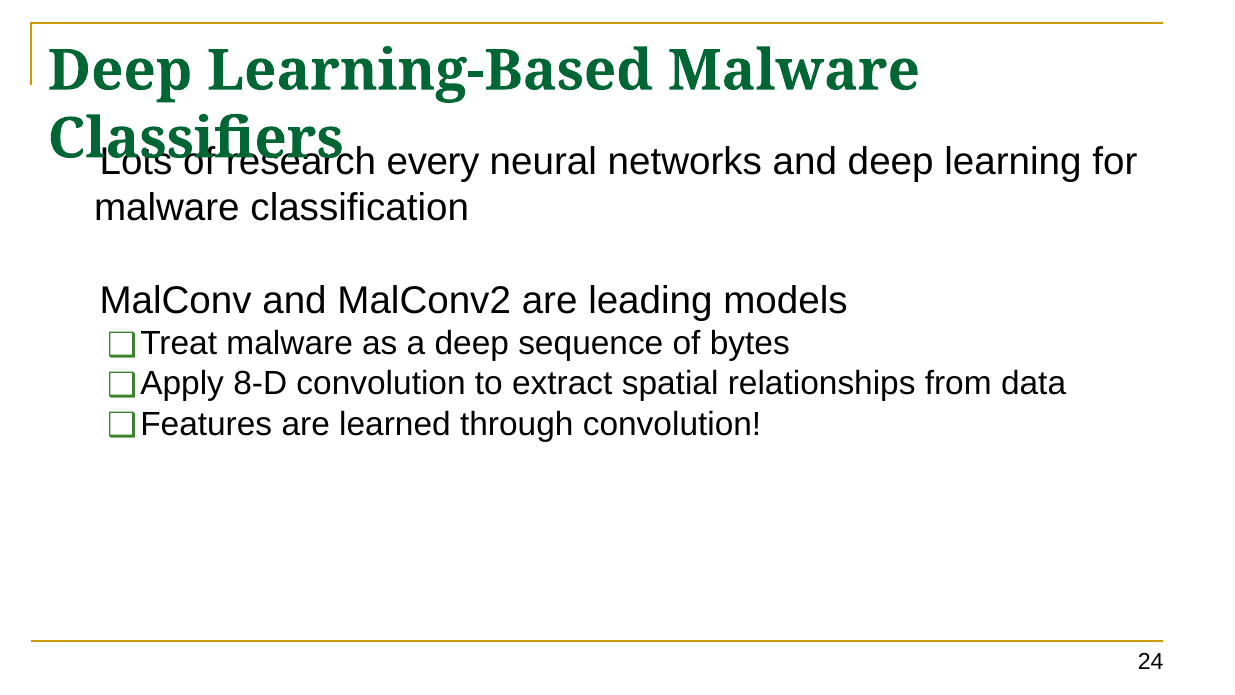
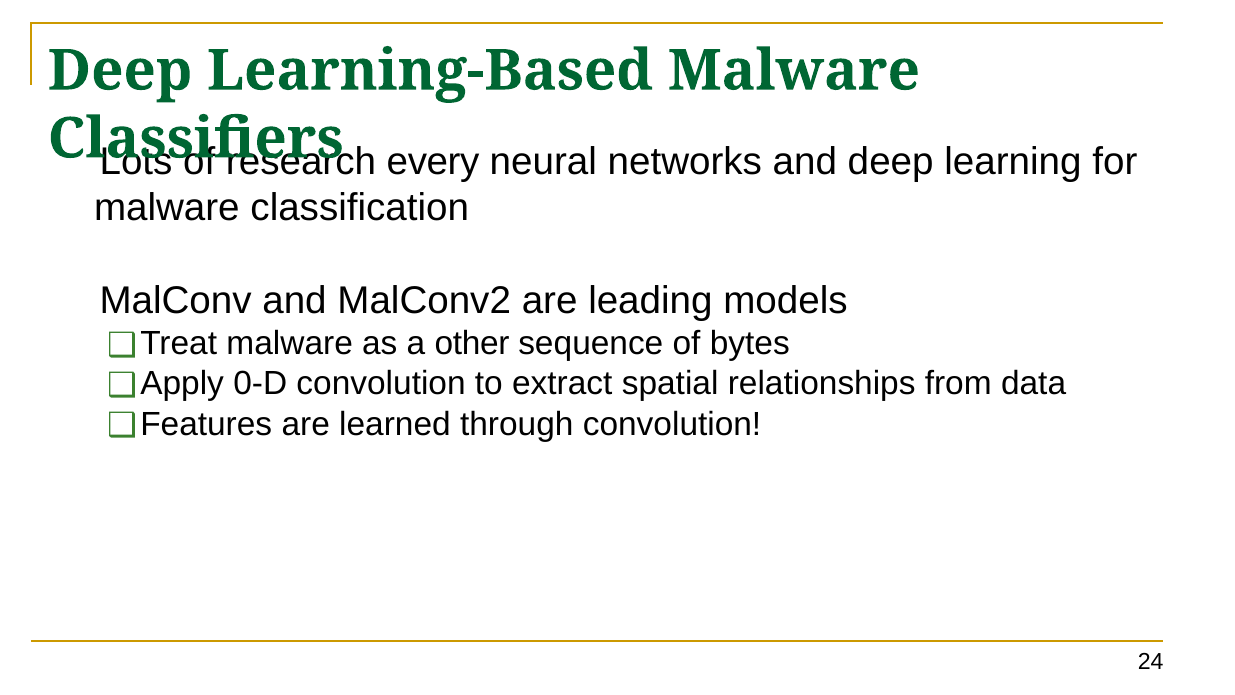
a deep: deep -> other (472, 344)
8-D: 8-D -> 0-D (260, 384)
